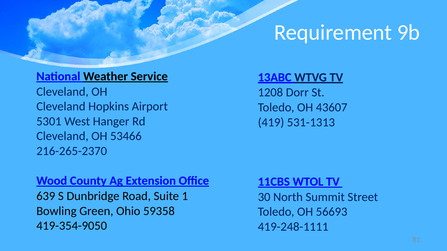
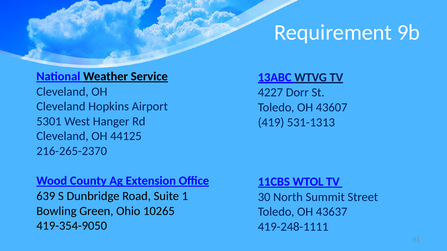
1208: 1208 -> 4227 (270, 93)
53466: 53466 -> 44125 (126, 136)
59358: 59358 -> 10265 (159, 211)
56693: 56693 -> 43637 (332, 212)
